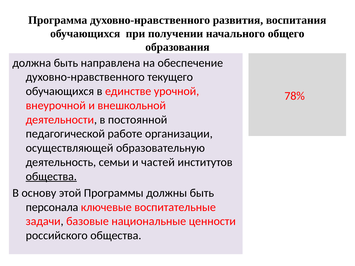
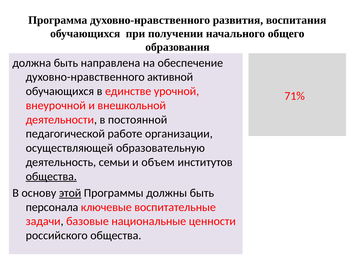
текущего: текущего -> активной (170, 77)
78%: 78% -> 71% (295, 96)
частей: частей -> объем (158, 162)
этой underline: none -> present (70, 193)
